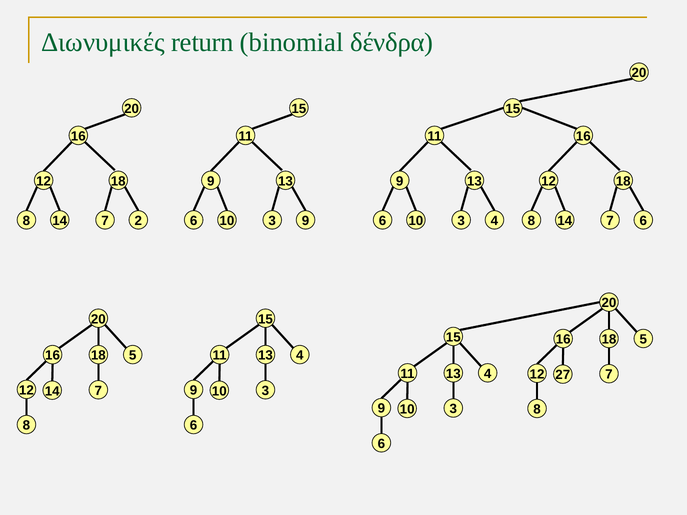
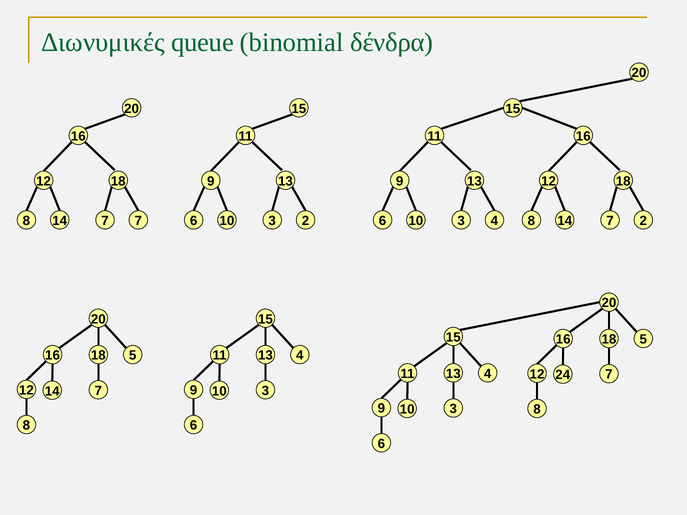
return: return -> queue (203, 42)
8 2: 2 -> 7 (138, 221)
6 9: 9 -> 2 (306, 221)
8 6: 6 -> 2 (643, 221)
27: 27 -> 24 (563, 375)
